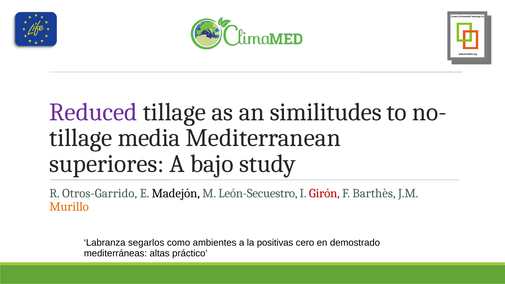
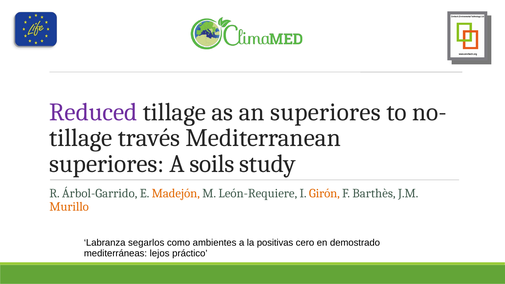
an similitudes: similitudes -> superiores (325, 112)
media: media -> través (149, 138)
bajo: bajo -> soils (212, 164)
Otros-Garrido: Otros-Garrido -> Árbol-Garrido (100, 193)
Madejón colour: black -> orange (176, 193)
León-Secuestro: León-Secuestro -> León-Requiere (258, 193)
Girón colour: red -> orange (324, 193)
altas: altas -> lejos (160, 253)
